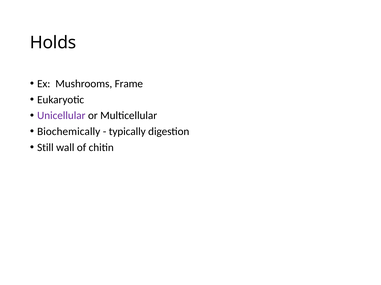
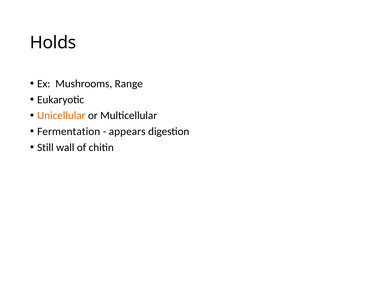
Frame: Frame -> Range (129, 84)
Unicellular colour: purple -> orange (61, 116)
Biochemically: Biochemically -> Fermentation (69, 132)
typically: typically -> appears (127, 132)
